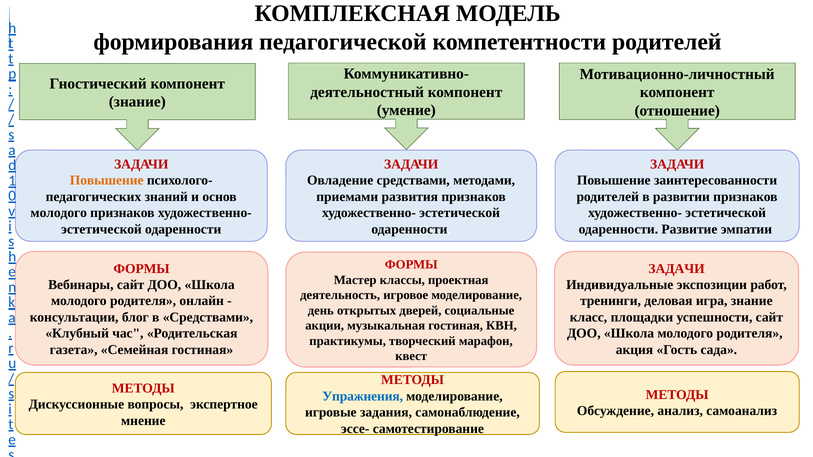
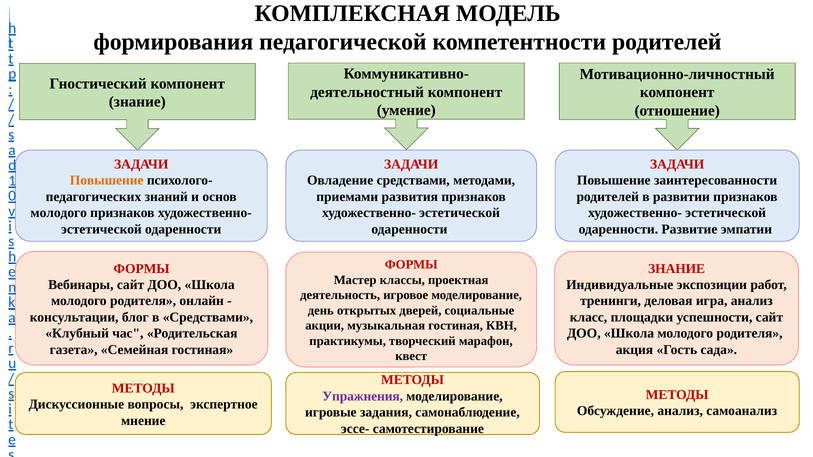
ЗАДАЧИ: ЗАДАЧИ -> ЗНАНИЕ (677, 269)
игра знание: знание -> анализ (752, 301)
Упражнения colour: blue -> purple (363, 397)
